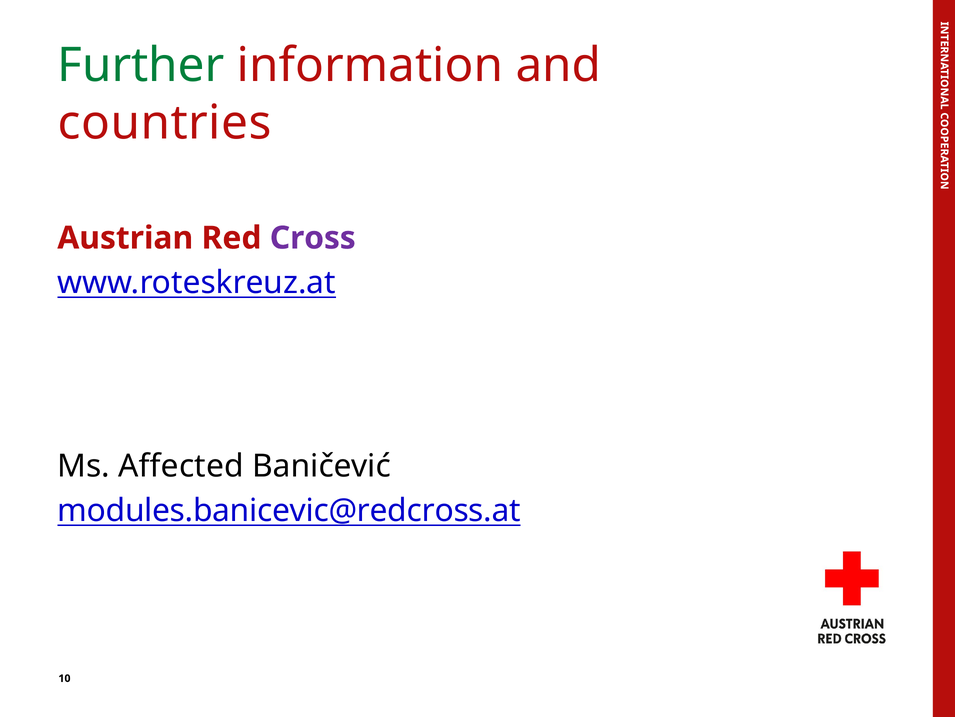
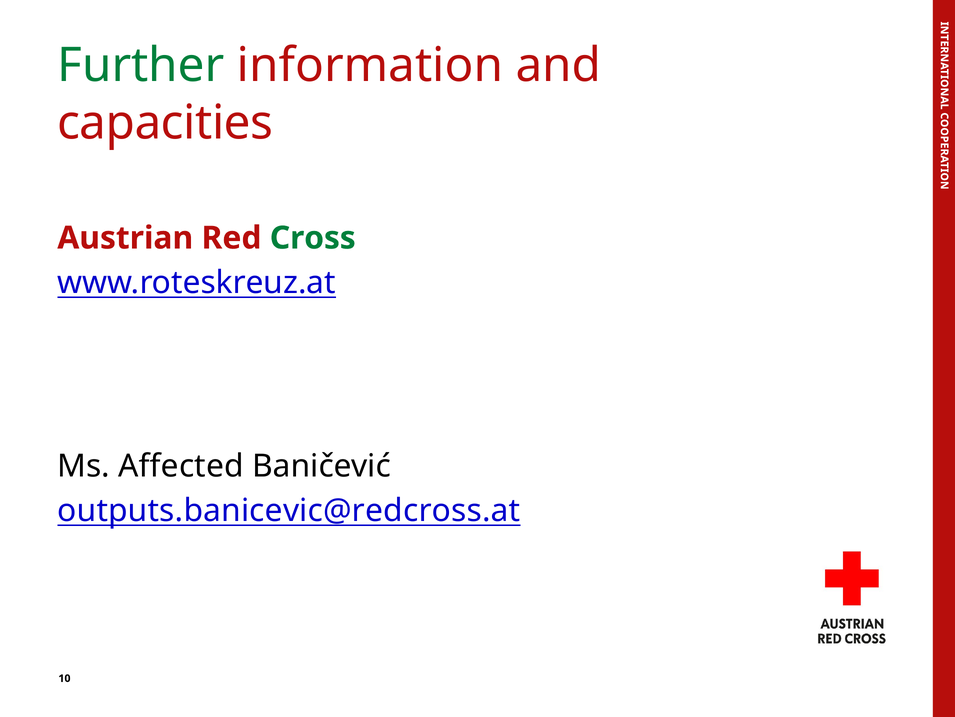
countries: countries -> capacities (165, 123)
Cross colour: purple -> green (313, 238)
modules.banicevic@redcross.at: modules.banicevic@redcross.at -> outputs.banicevic@redcross.at (289, 510)
